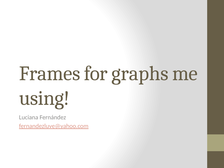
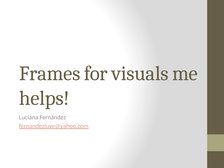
graphs: graphs -> visuals (140, 74)
using: using -> helps (44, 98)
